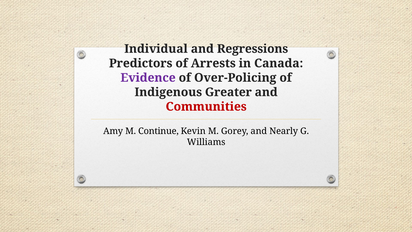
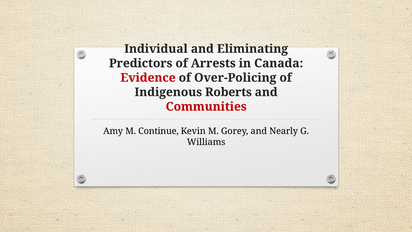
Regressions: Regressions -> Eliminating (252, 49)
Evidence colour: purple -> red (148, 78)
Greater: Greater -> Roberts (228, 92)
